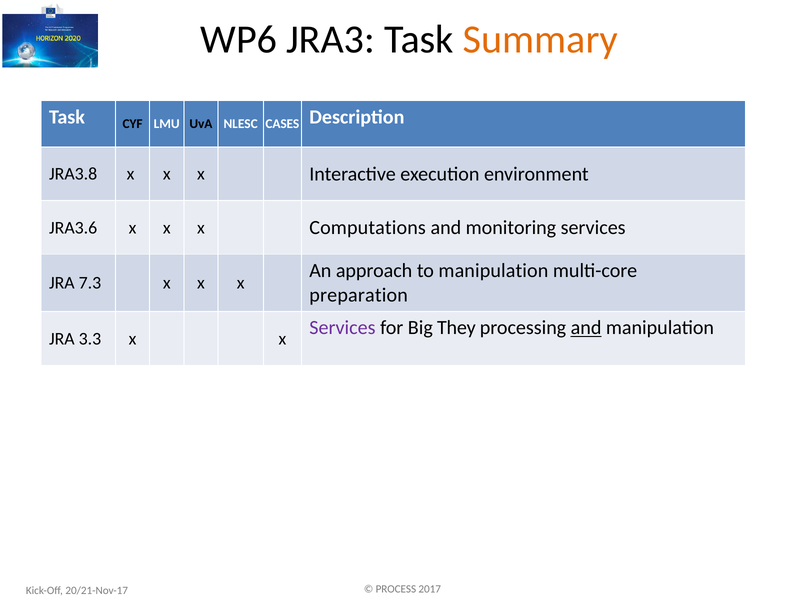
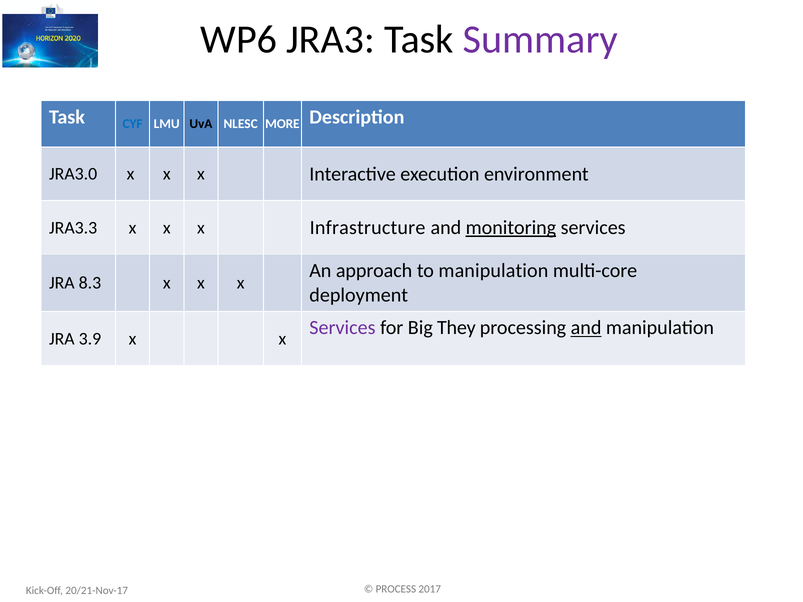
Summary colour: orange -> purple (540, 39)
CYF colour: black -> blue (133, 124)
CASES: CASES -> MORE (282, 124)
JRA3.8: JRA3.8 -> JRA3.0 (73, 174)
JRA3.6: JRA3.6 -> JRA3.3 (73, 228)
Computations: Computations -> Infrastructure (368, 228)
monitoring underline: none -> present (511, 228)
7.3: 7.3 -> 8.3 (90, 283)
preparation: preparation -> deployment (359, 295)
3.3: 3.3 -> 3.9 (90, 339)
